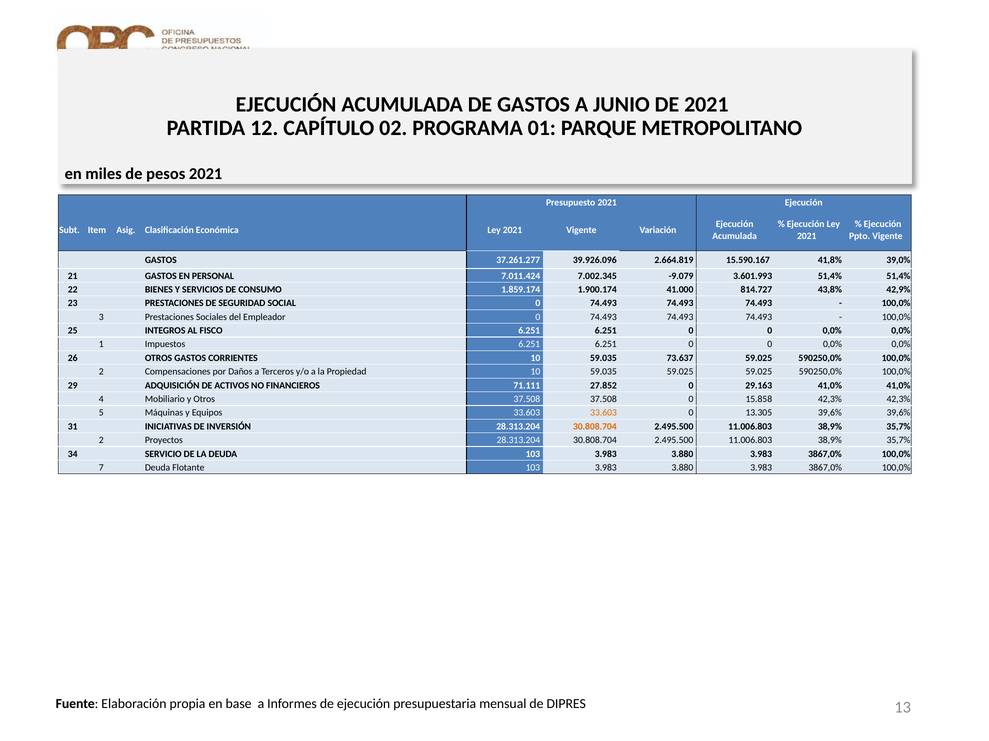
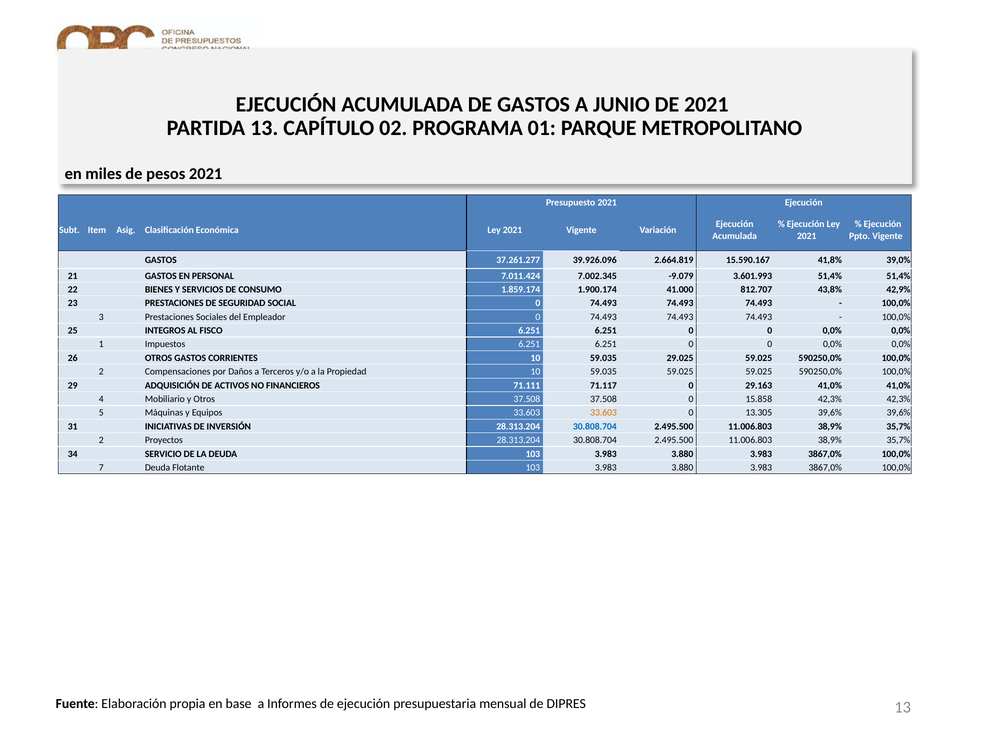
PARTIDA 12: 12 -> 13 (264, 128)
814.727: 814.727 -> 812.707 (756, 290)
73.637: 73.637 -> 29.025 (680, 358)
27.852: 27.852 -> 71.117 (603, 386)
30.808.704 colour: orange -> blue (595, 427)
